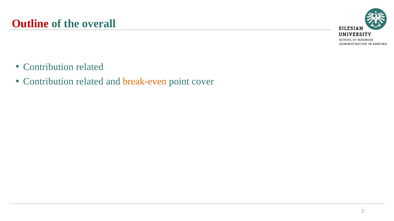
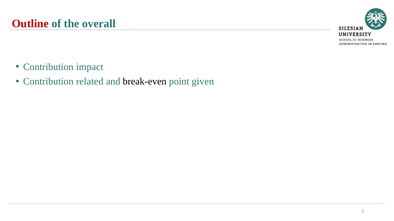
related: related -> impact (90, 67)
break-even colour: orange -> black (145, 82)
cover: cover -> given (203, 82)
